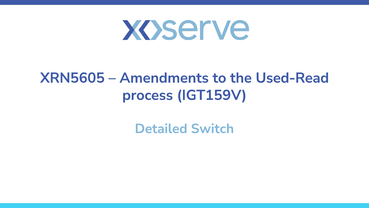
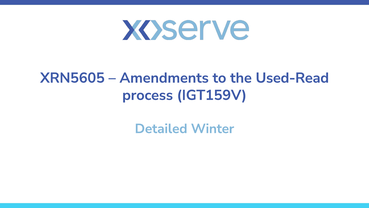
Switch: Switch -> Winter (213, 128)
